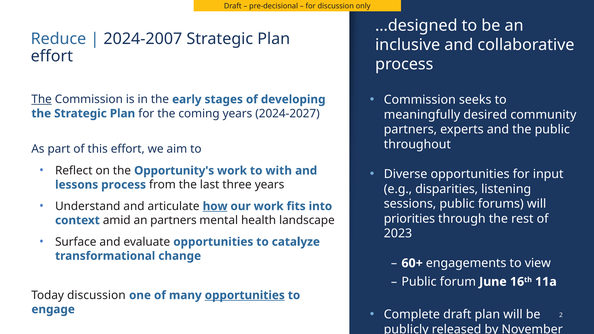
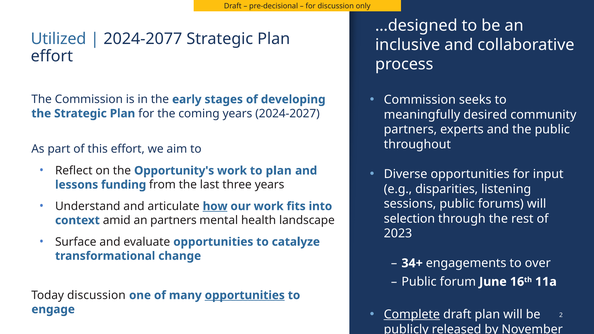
Reduce: Reduce -> Utilized (58, 39)
2024-2007: 2024-2007 -> 2024-2077 (143, 39)
The underline: present -> none (42, 99)
to with: with -> plan (279, 171)
lessons process: process -> funding (124, 185)
priorities: priorities -> selection (409, 219)
60+: 60+ -> 34+ (412, 263)
view: view -> over (538, 263)
Complete underline: none -> present (412, 315)
